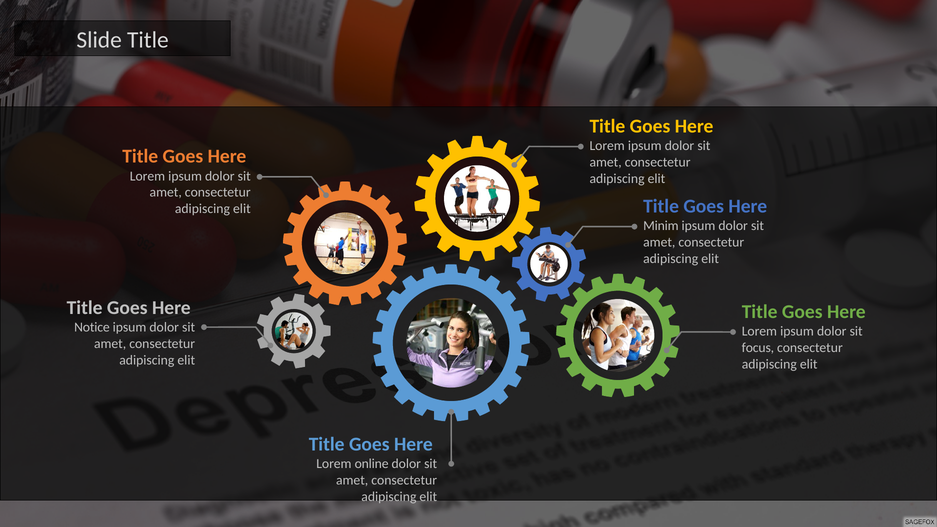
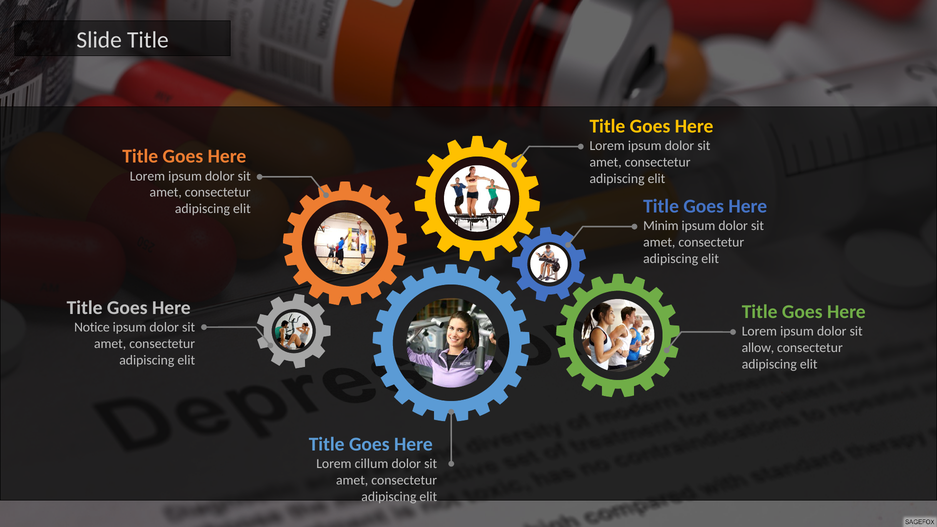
focus: focus -> allow (758, 348)
online: online -> cillum (371, 464)
